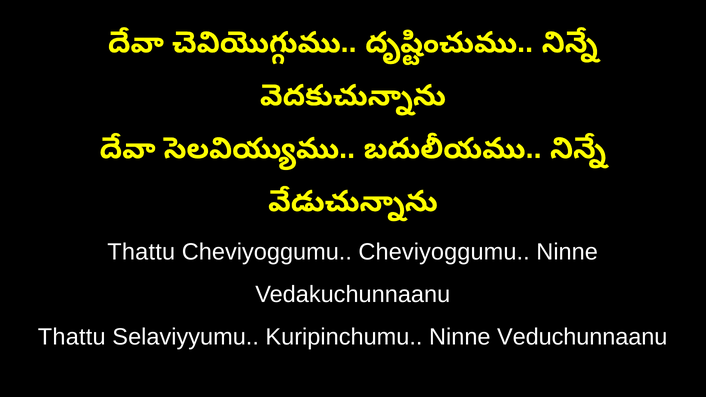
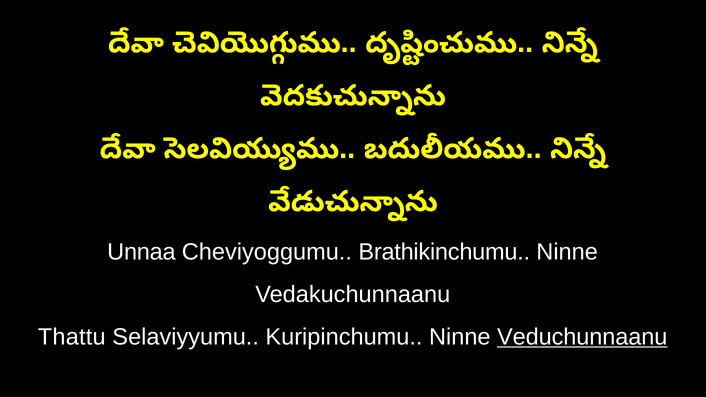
Thattu: Thattu -> Unnaa (141, 252)
Cheviyoggumu Cheviyoggumu: Cheviyoggumu -> Brathikinchumu (444, 252)
Veduchunnaanu underline: none -> present (582, 337)
